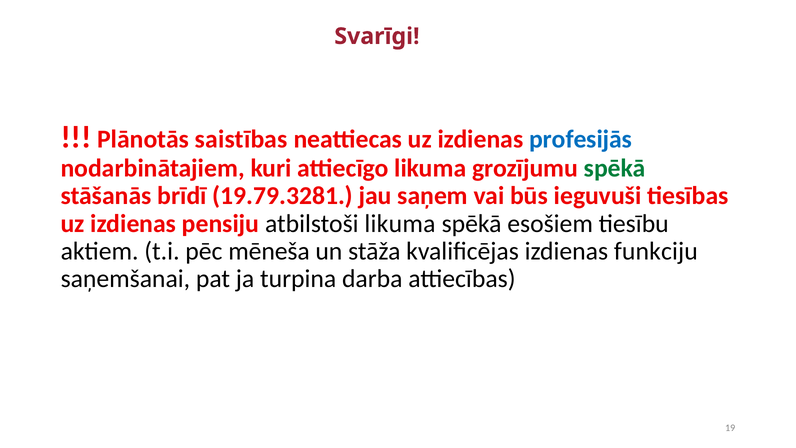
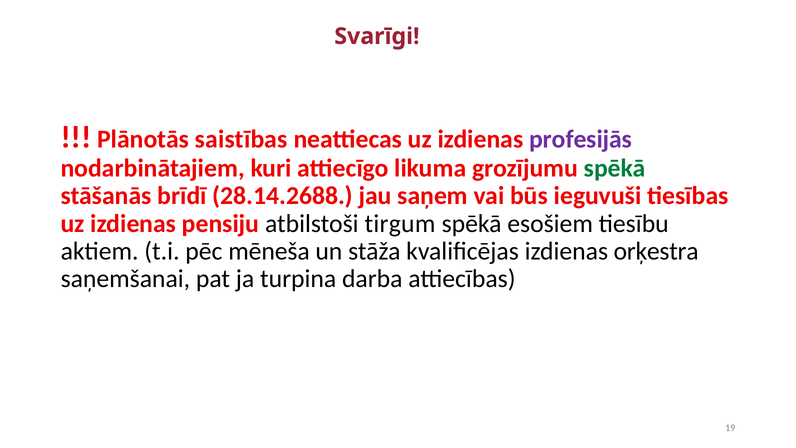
profesijās colour: blue -> purple (581, 139)
19.79.3281: 19.79.3281 -> 28.14.2688 (283, 196)
atbilstoši likuma: likuma -> tirgum (400, 223)
funkciju: funkciju -> orķestra (656, 251)
